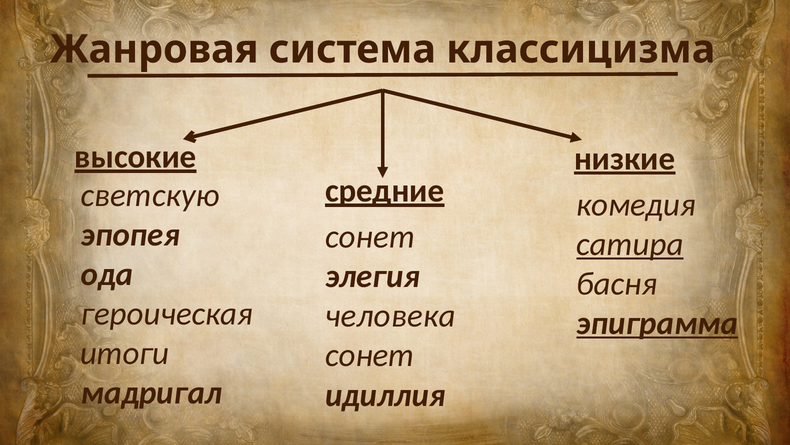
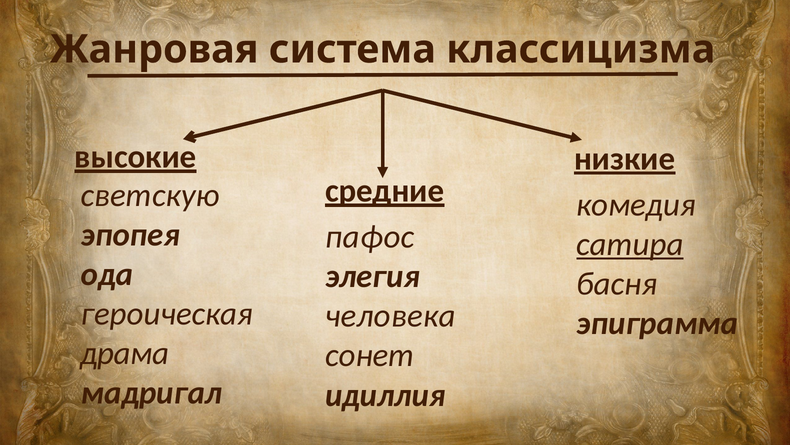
сонет: сонет -> пафос (370, 237)
эпиграмма underline: present -> none (657, 323)
итоги: итоги -> драма (125, 353)
